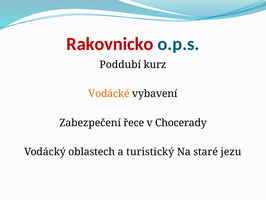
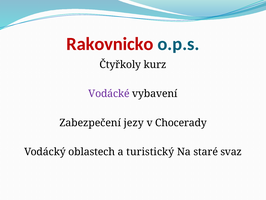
Poddubí: Poddubí -> Čtyřkoly (120, 65)
Vodácké colour: orange -> purple (109, 94)
řece: řece -> jezy (134, 123)
jezu: jezu -> svaz (231, 152)
